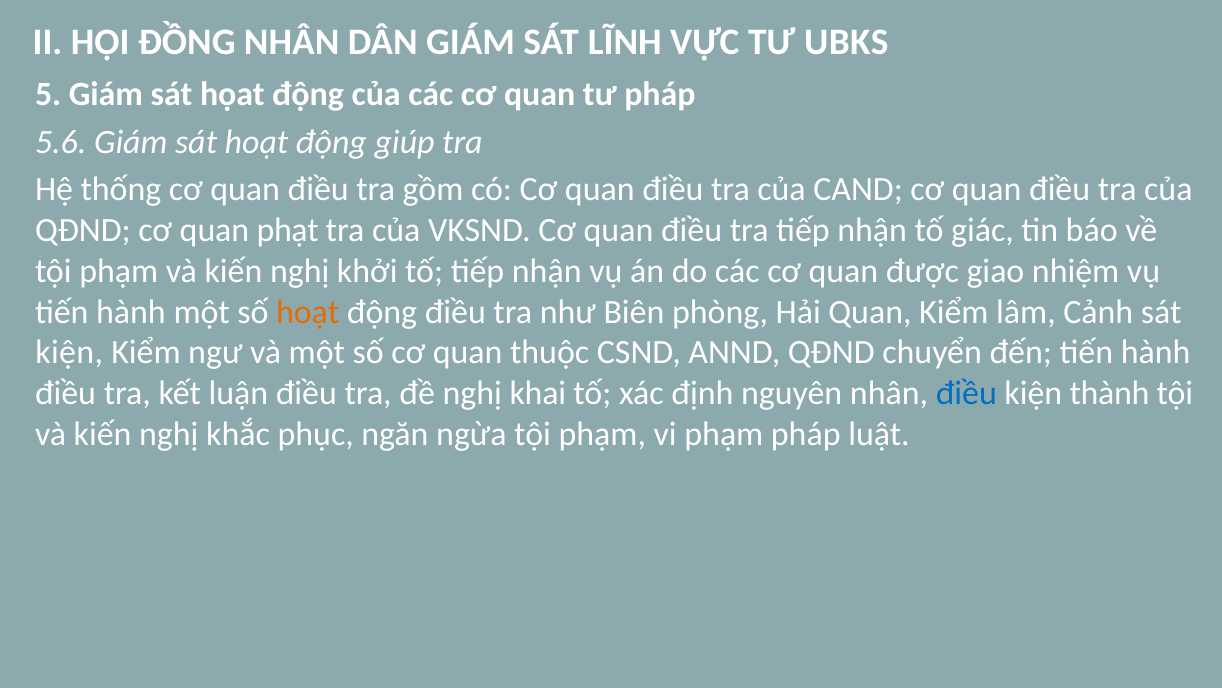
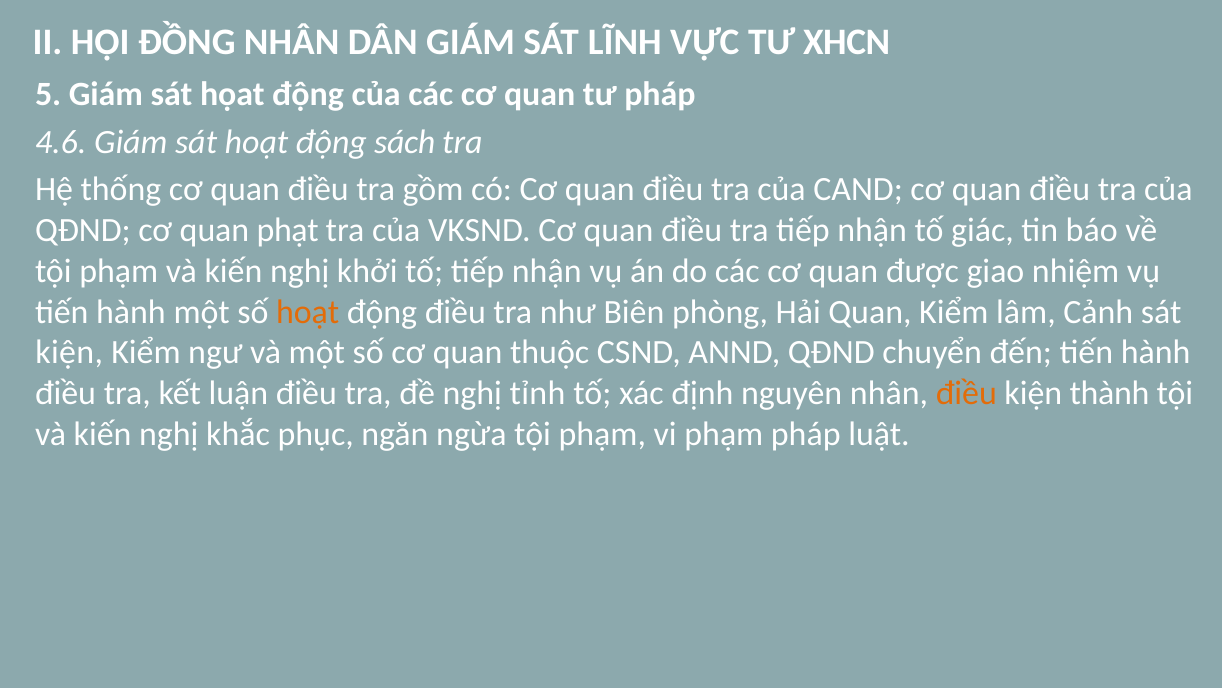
UBKS: UBKS -> XHCN (847, 42)
5.6: 5.6 -> 4.6 (61, 142)
giúp: giúp -> sách (405, 142)
khai: khai -> tỉnh (538, 393)
điều colour: blue -> orange (966, 393)
